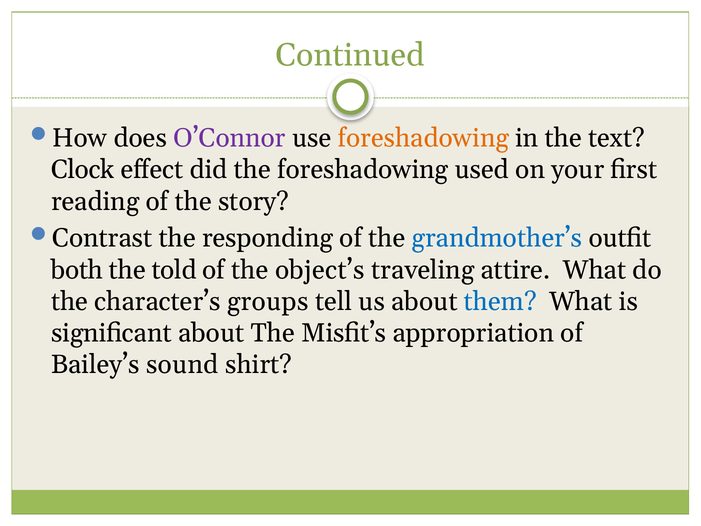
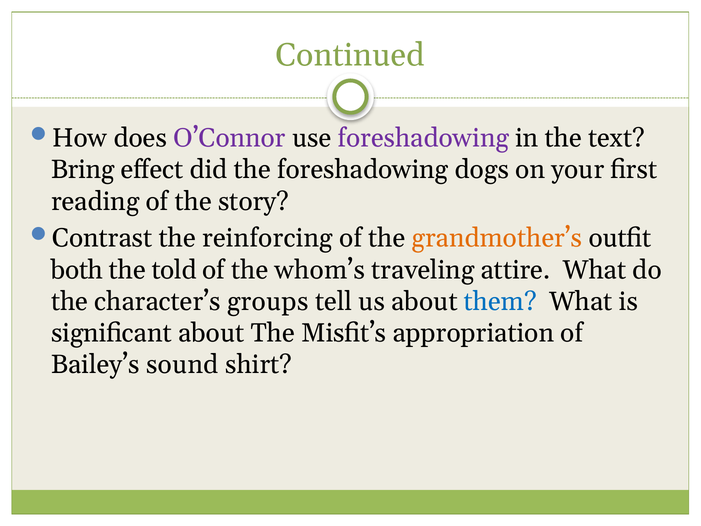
foreshadowing colour: orange -> purple (423, 138)
Clock: Clock -> Bring (83, 170)
used: used -> dogs (482, 170)
responding: responding -> reinforcing (267, 238)
grandmother’s colour: blue -> orange (497, 238)
object’s: object’s -> whom’s (320, 270)
